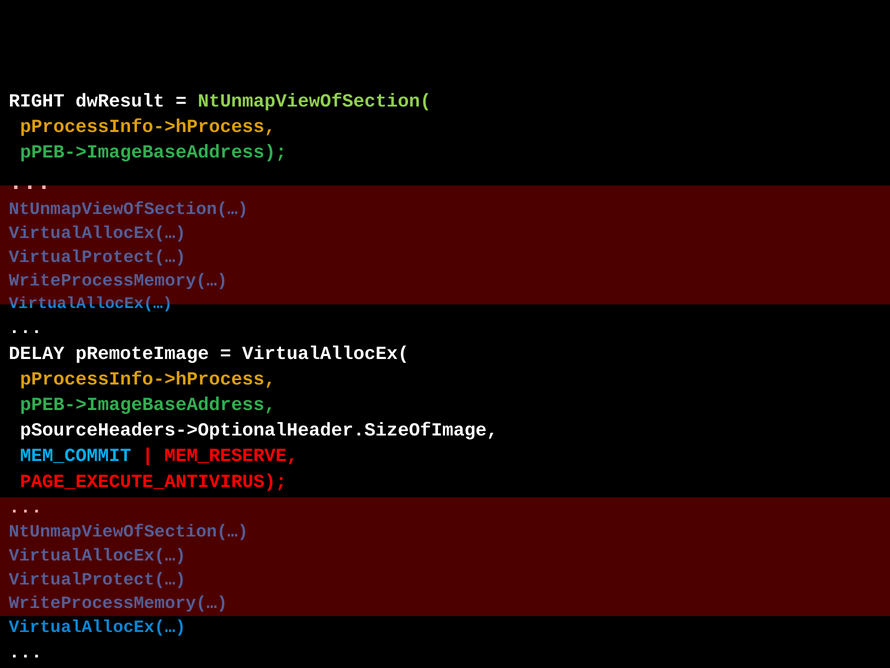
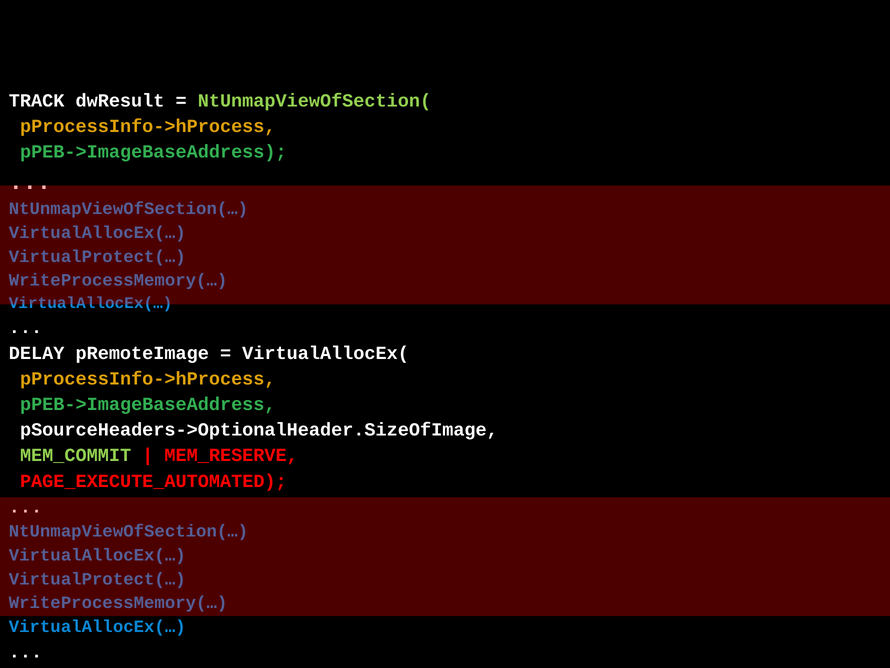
RIGHT: RIGHT -> TRACK (37, 100)
MEM_COMMIT colour: light blue -> light green (76, 455)
PAGE_EXECUTE_ANTIVIRUS: PAGE_EXECUTE_ANTIVIRUS -> PAGE_EXECUTE_AUTOMATED (153, 481)
